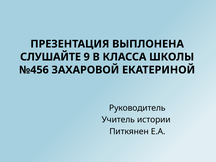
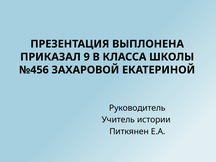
СЛУШАЙТЕ: СЛУШАЙТЕ -> ПРИКАЗАЛ (50, 57)
